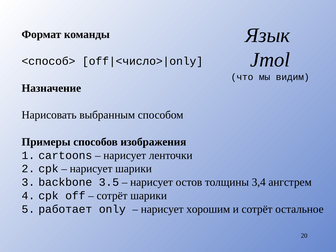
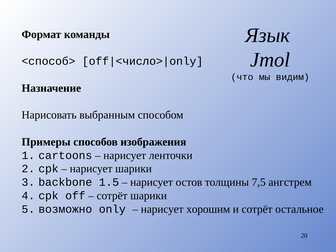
3.5: 3.5 -> 1.5 (109, 182)
3,4: 3,4 -> 7,5 (259, 182)
работает: работает -> возможно (65, 209)
